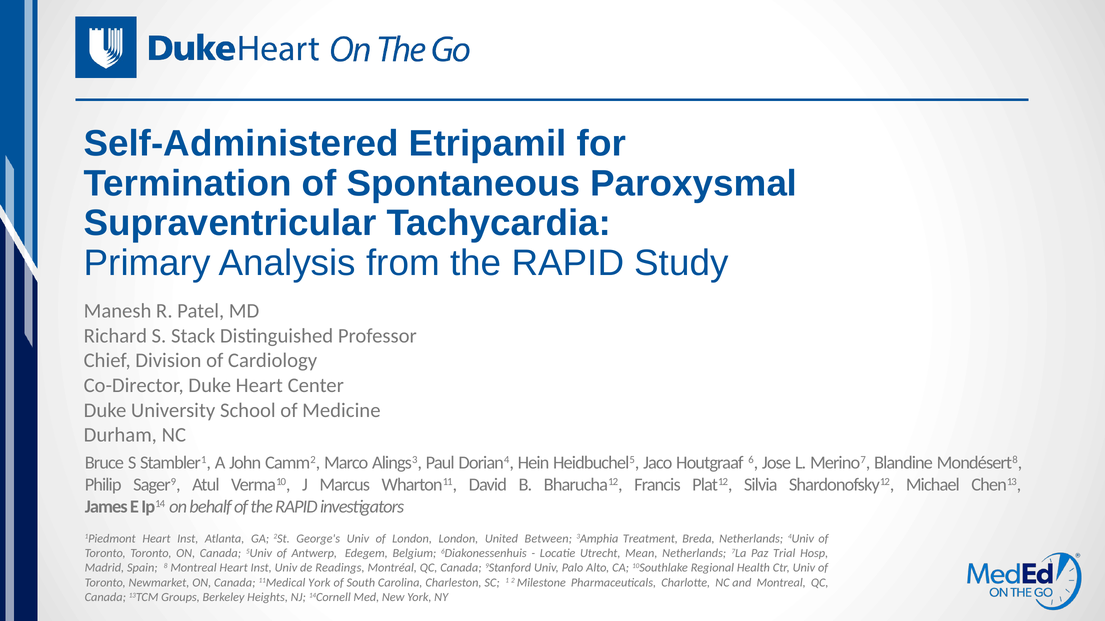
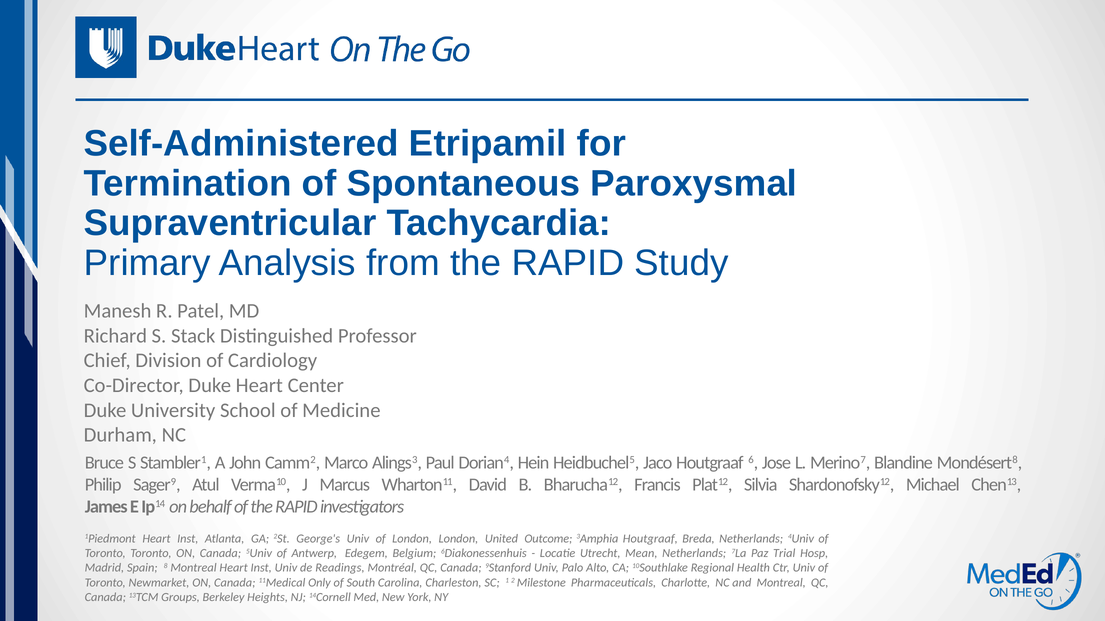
Between: Between -> Outcome (548, 539)
3Amphia Treatment: Treatment -> Houtgraaf (650, 539)
11Medical York: York -> Only (319, 583)
